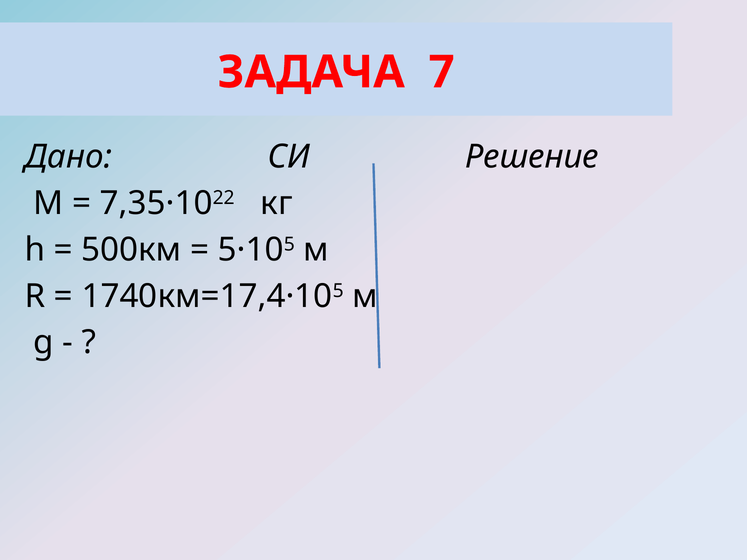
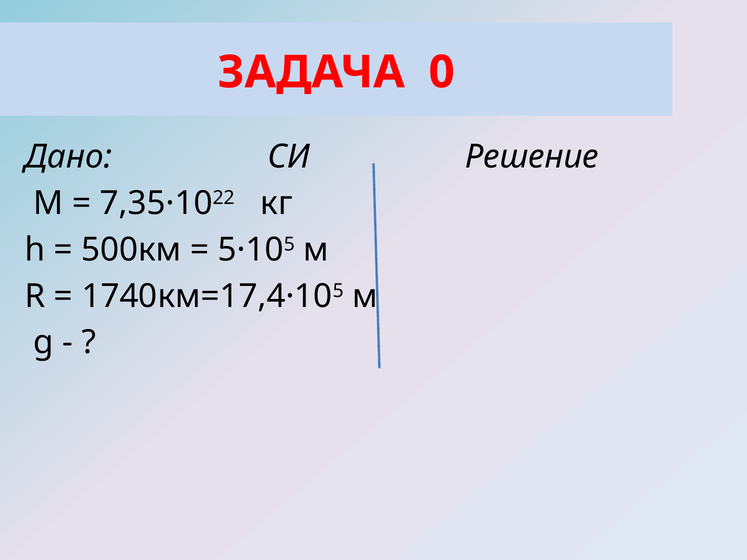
7: 7 -> 0 (442, 72)
